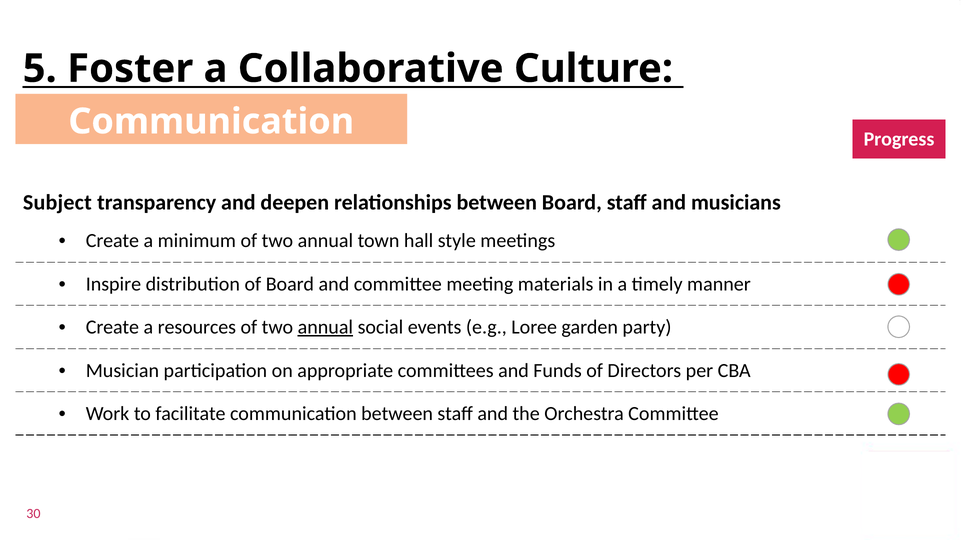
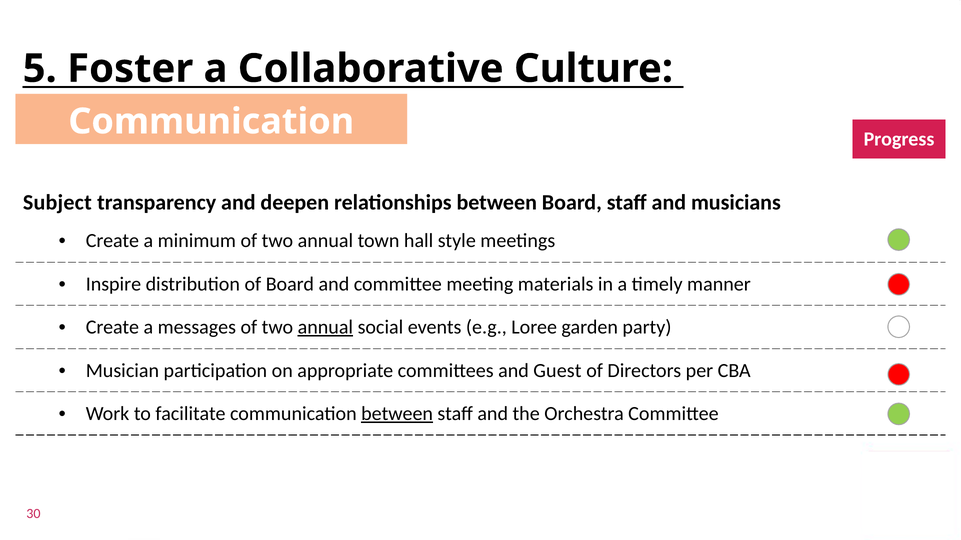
resources: resources -> messages (197, 328)
Funds: Funds -> Guest (557, 371)
between underline: none -> present (397, 414)
